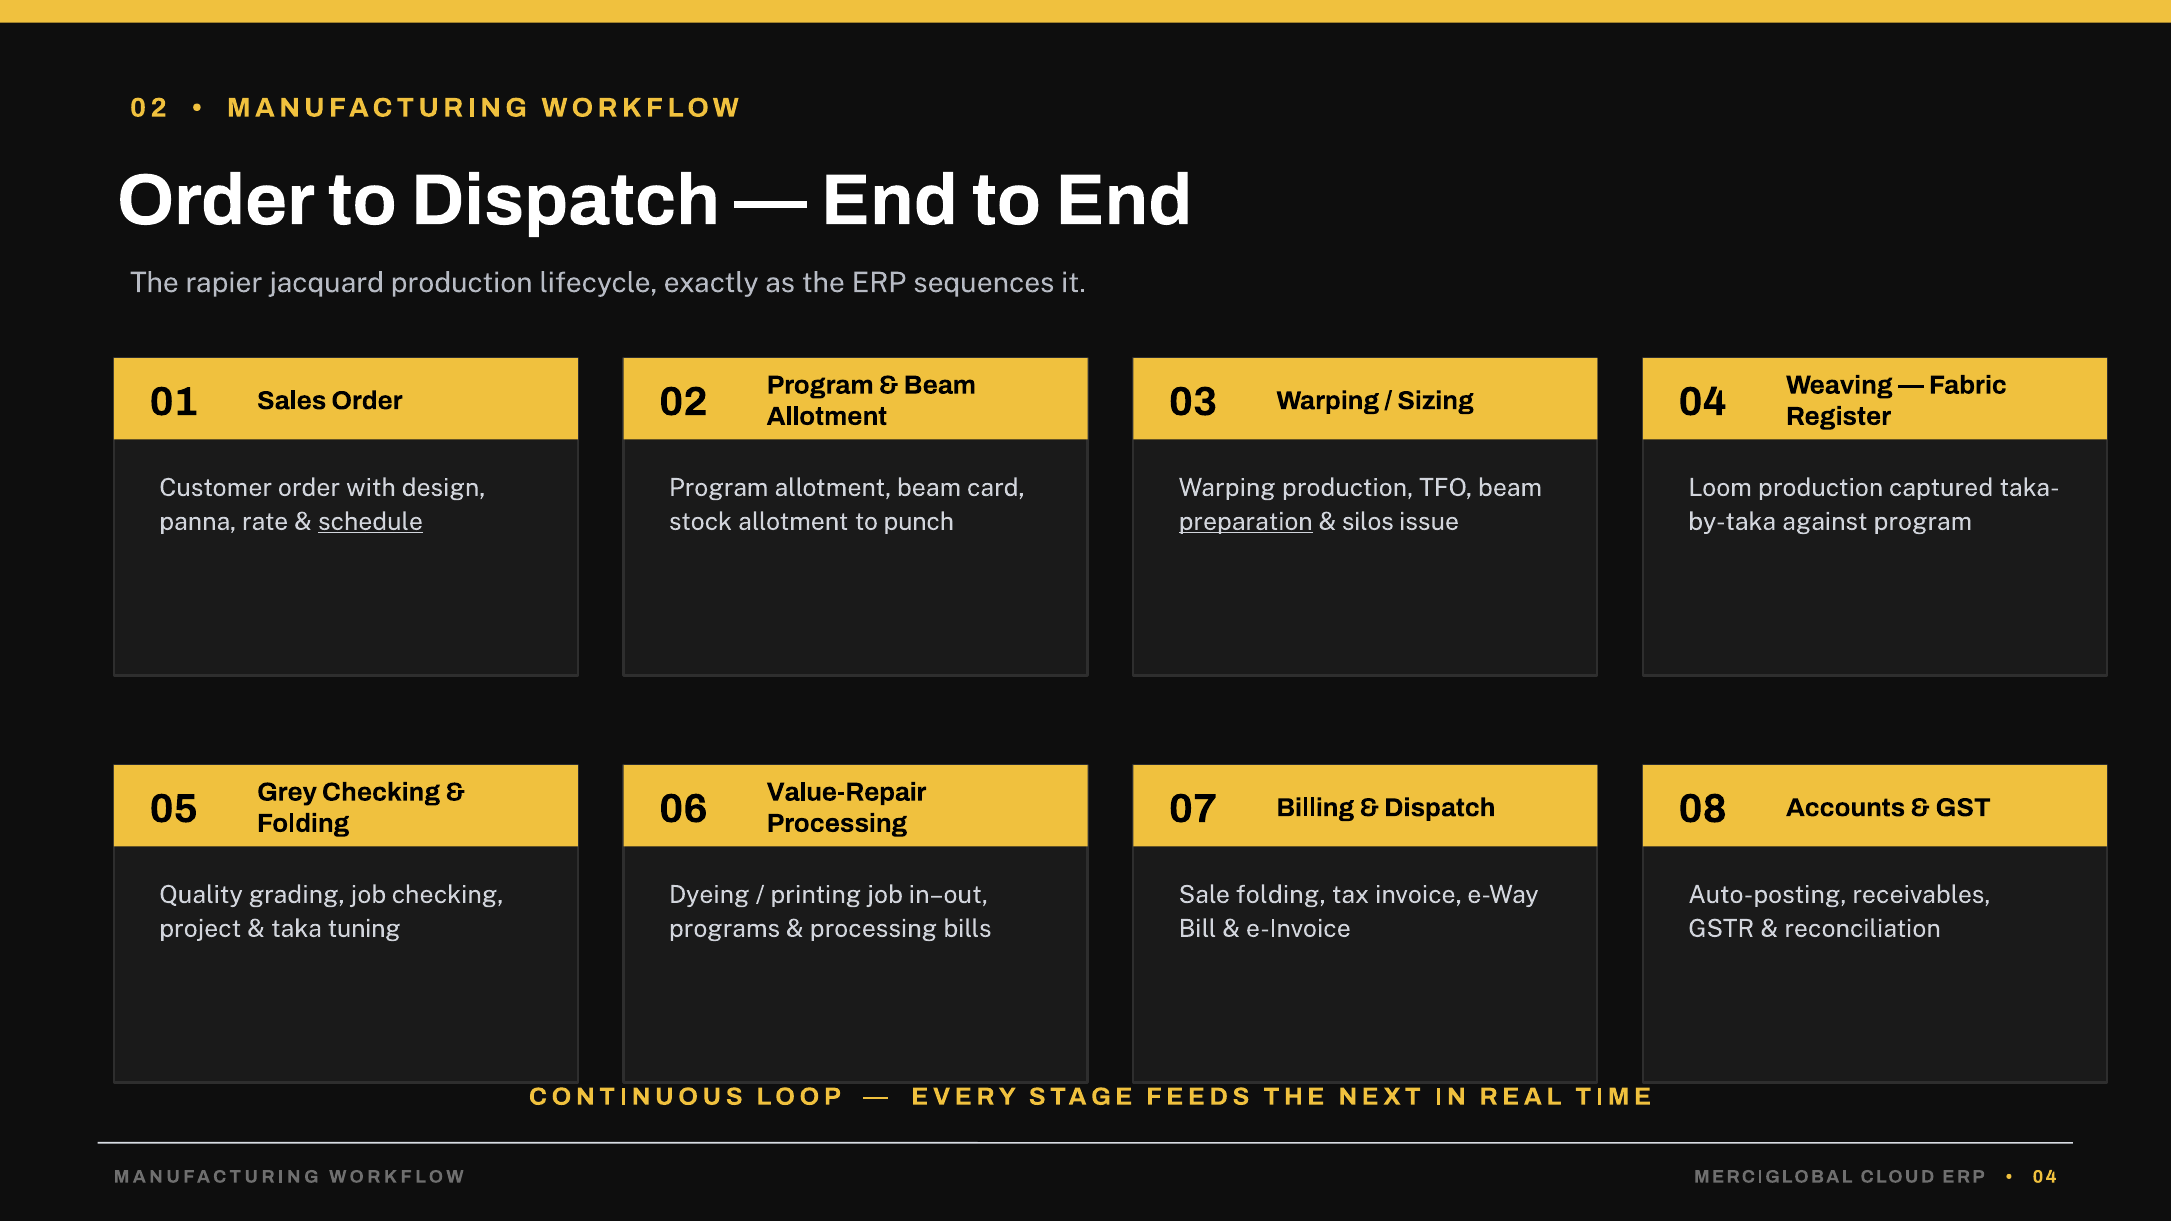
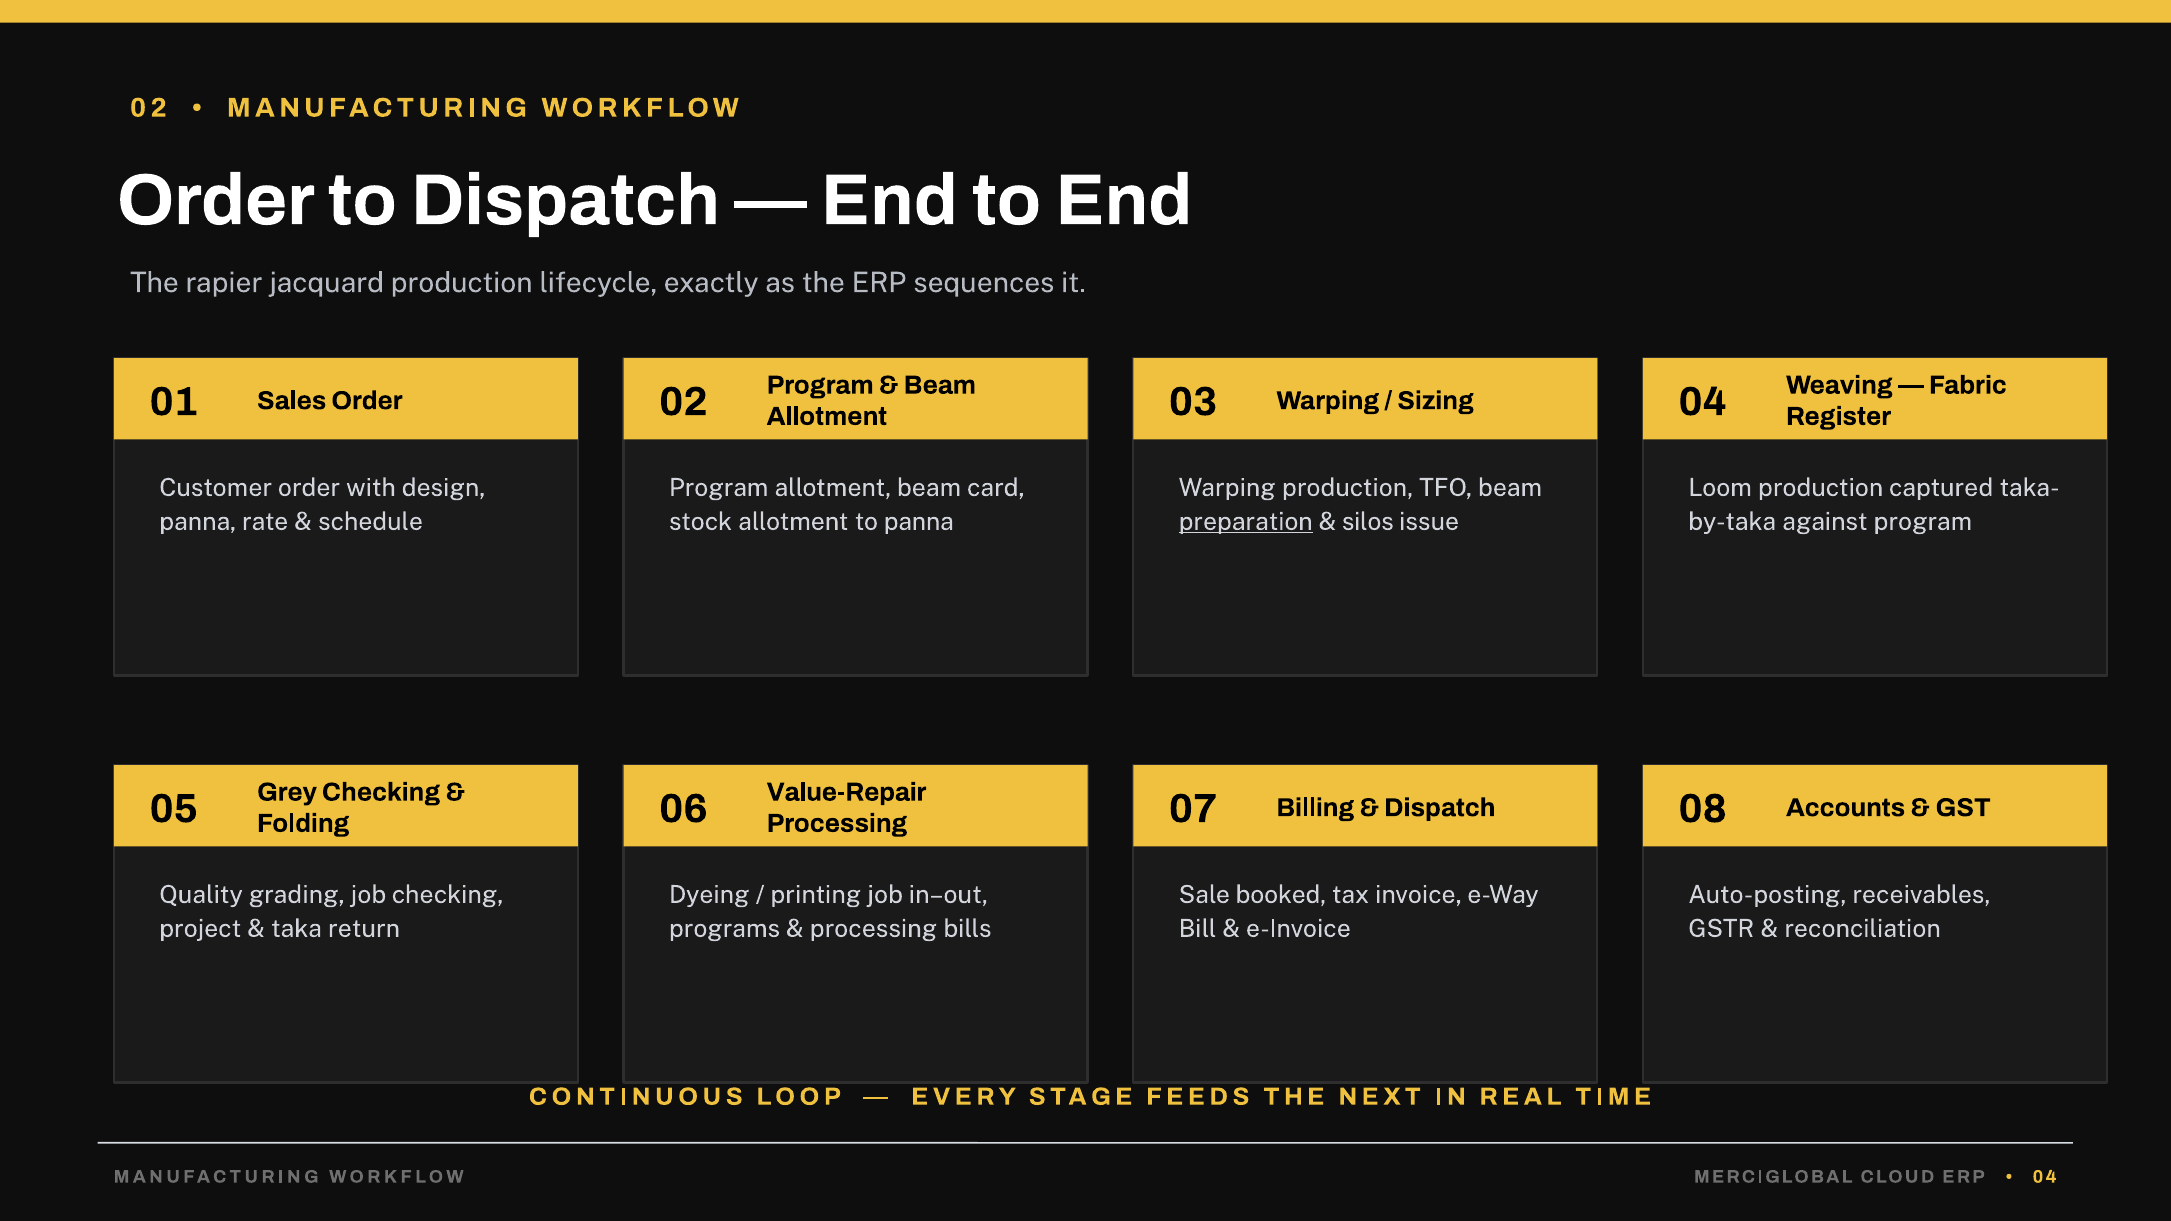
schedule underline: present -> none (371, 522)
to punch: punch -> panna (919, 522)
Sale folding: folding -> booked (1281, 895)
tuning: tuning -> return (364, 929)
